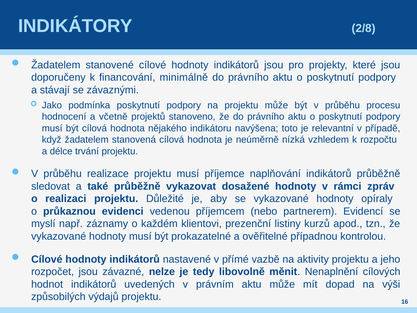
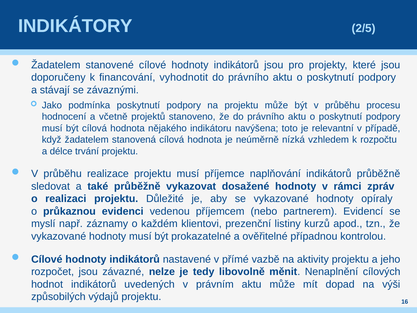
2/8: 2/8 -> 2/5 (364, 28)
minimálně: minimálně -> vyhodnotit (184, 77)
